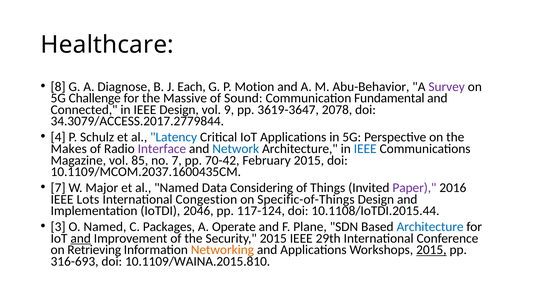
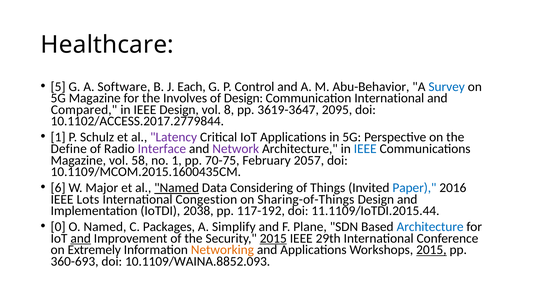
8: 8 -> 5 (58, 87)
Diagnose: Diagnose -> Software (124, 87)
Motion: Motion -> Control (254, 87)
Survey colour: purple -> blue (447, 87)
5G Challenge: Challenge -> Magazine (95, 98)
Massive: Massive -> Involves (185, 98)
of Sound: Sound -> Design (243, 98)
Communication Fundamental: Fundamental -> International (389, 98)
Connected: Connected -> Compared (84, 110)
9: 9 -> 8 (229, 110)
2078: 2078 -> 2095 (337, 110)
34.3079/ACCESS.2017.2779844: 34.3079/ACCESS.2017.2779844 -> 10.1102/ACCESS.2017.2779844 (137, 121)
4: 4 -> 1 (58, 137)
Latency colour: blue -> purple (174, 137)
Makes: Makes -> Define (69, 149)
Network colour: blue -> purple (236, 149)
85: 85 -> 58 (140, 160)
no 7: 7 -> 1 (177, 160)
70-42: 70-42 -> 70-75 (222, 160)
February 2015: 2015 -> 2057 (309, 160)
10.1109/MCOM.2037.1600435CM: 10.1109/MCOM.2037.1600435CM -> 10.1109/MCOM.2015.1600435CM (146, 172)
7: 7 -> 6 (58, 188)
Named underline: none -> present (177, 188)
Paper colour: purple -> blue (414, 188)
Specific-of-Things: Specific-of-Things -> Sharing-of-Things (306, 199)
2046: 2046 -> 2038 (198, 211)
117-124: 117-124 -> 117-192 (261, 211)
10.1108/IoTDI.2015.44: 10.1108/IoTDI.2015.44 -> 11.1109/IoTDI.2015.44 (375, 211)
3: 3 -> 0 (58, 227)
Operate: Operate -> Simplify (234, 227)
2015 underline: none -> present (273, 238)
Retrieving: Retrieving -> Extremely (94, 250)
316-693: 316-693 -> 360-693 (75, 261)
10.1109/WAINA.2015.810: 10.1109/WAINA.2015.810 -> 10.1109/WAINA.8852.093 (198, 261)
